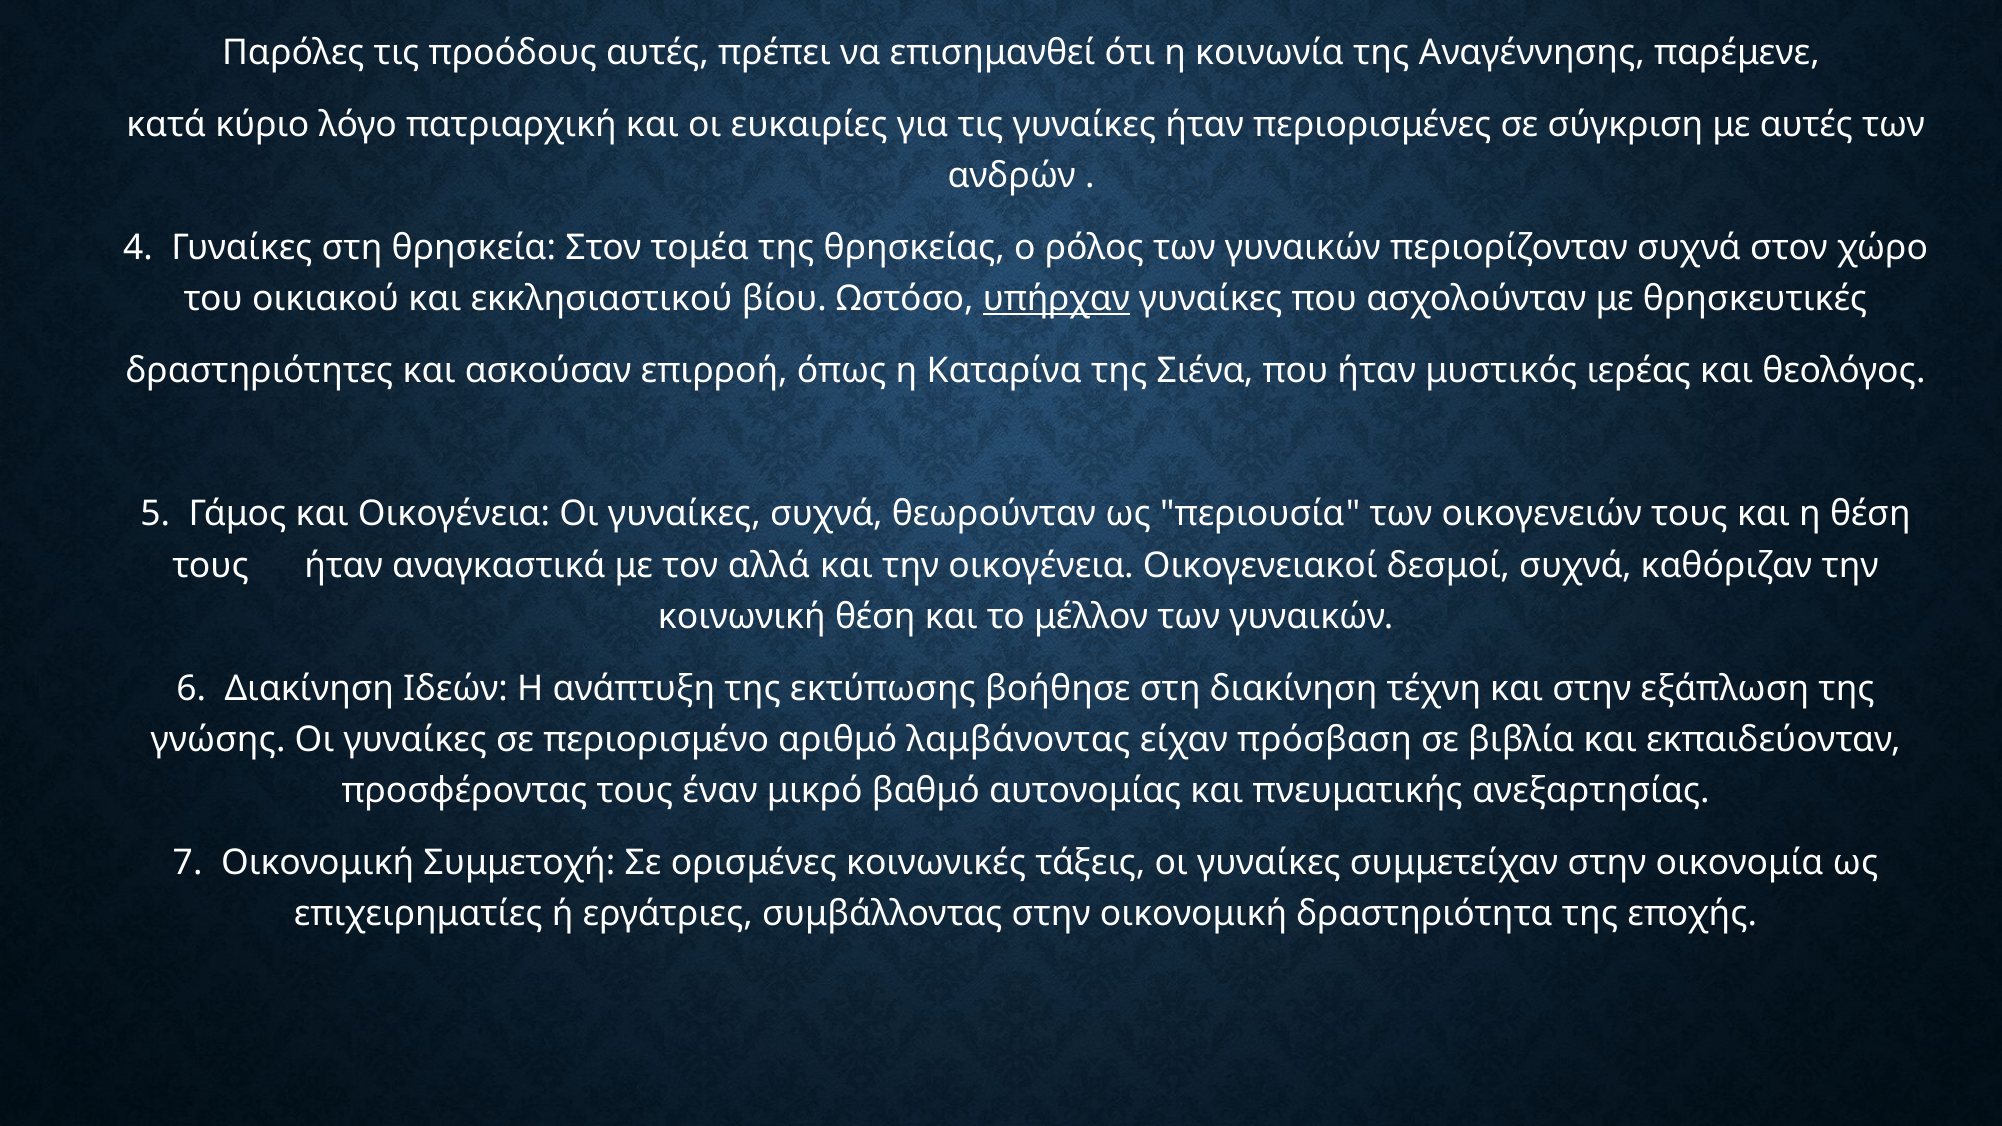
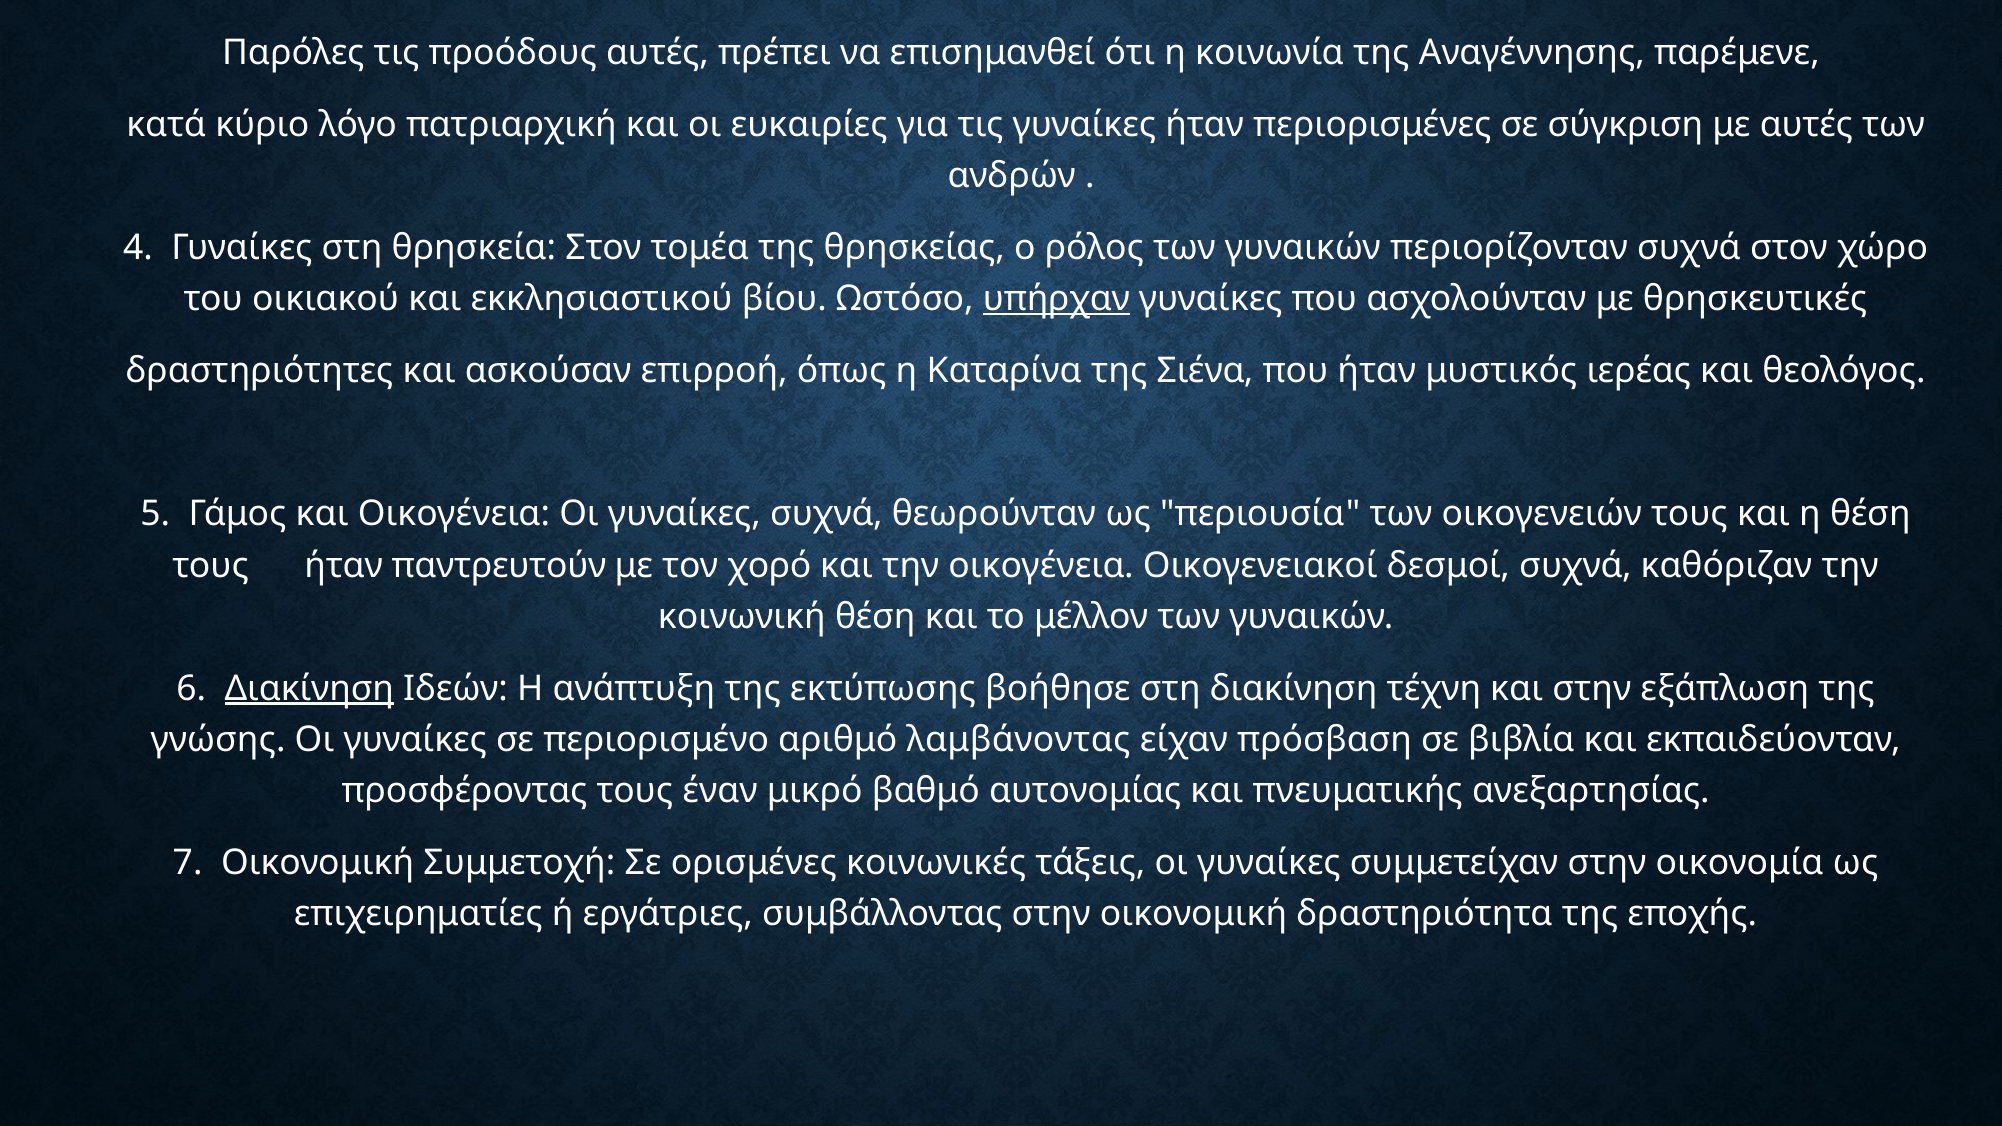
αναγκαστικά: αναγκαστικά -> παντρευτούν (499, 565)
αλλά: αλλά -> χορό (769, 565)
Διακίνηση underline: none -> present (309, 688)
